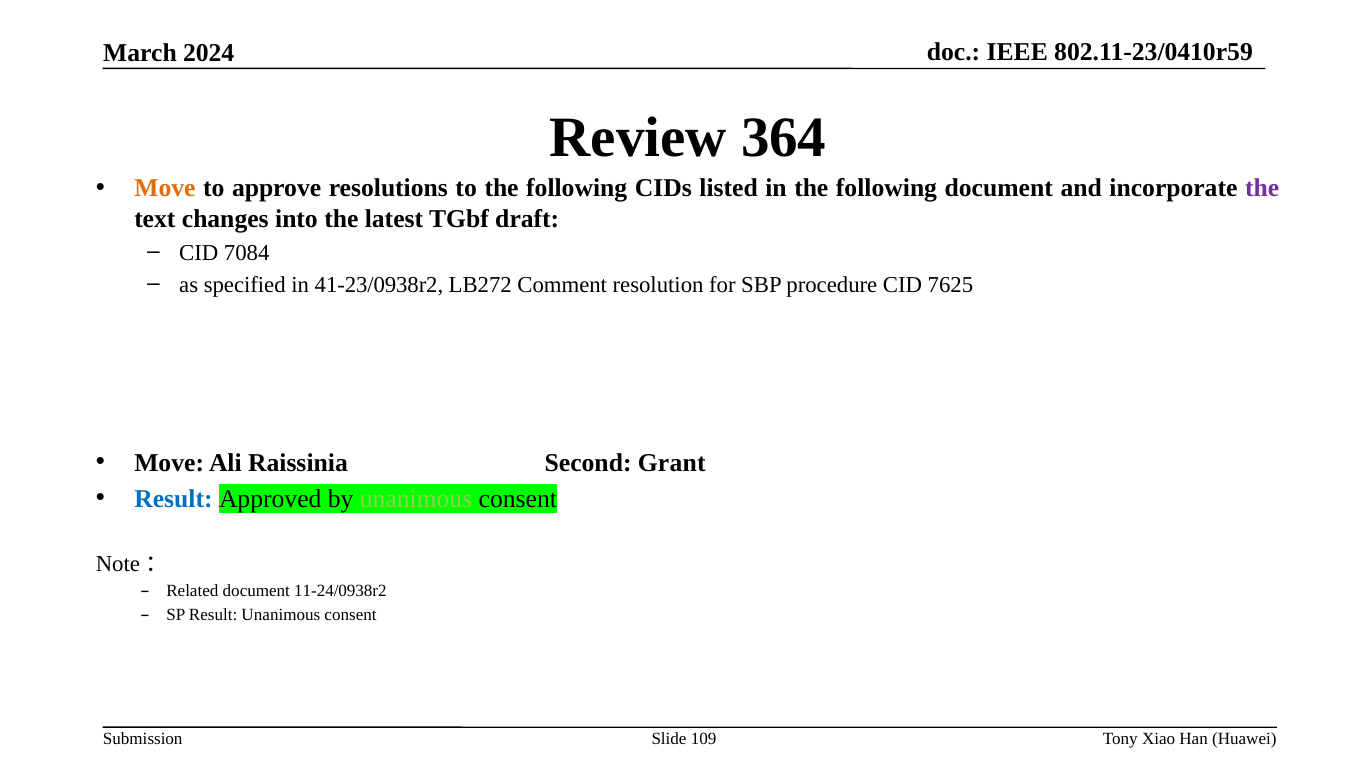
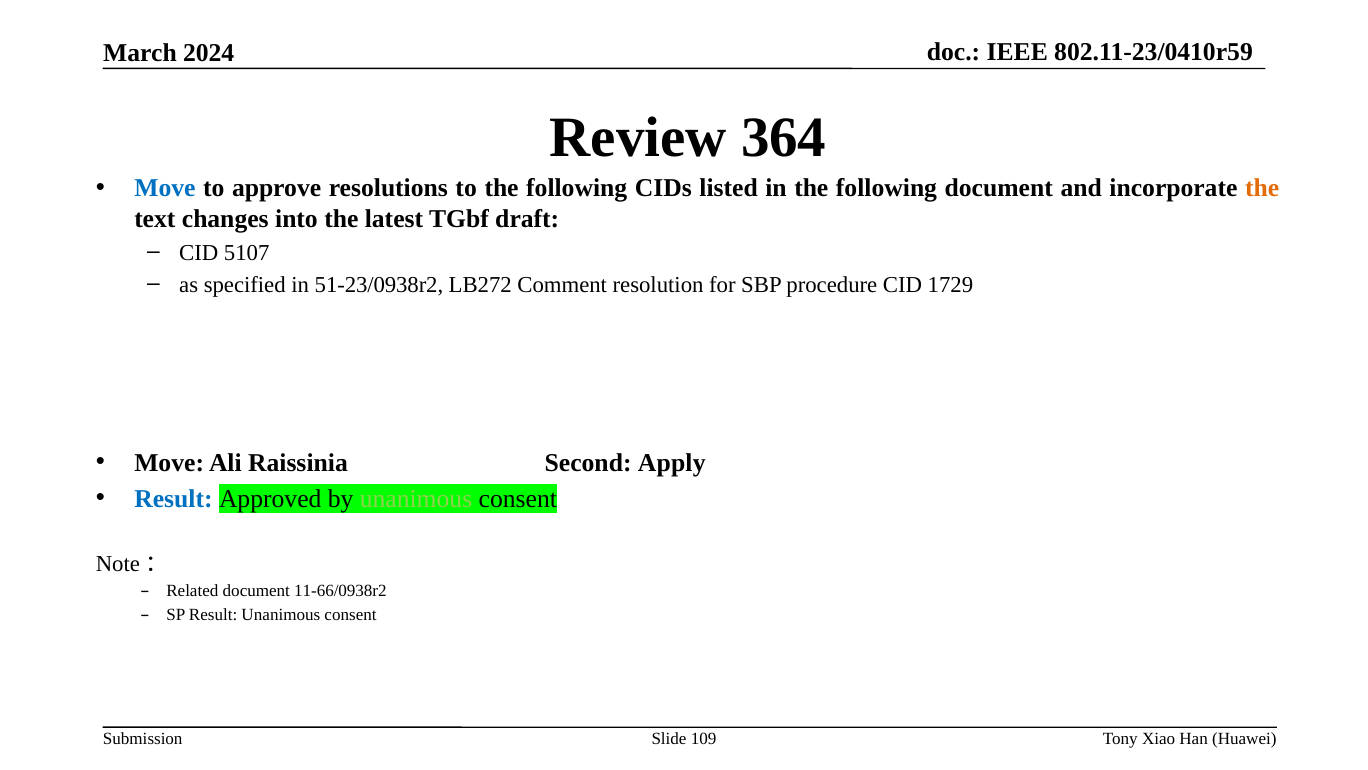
Move colour: orange -> blue (165, 188)
the colour: purple -> orange (1262, 188)
7084: 7084 -> 5107 (247, 252)
41-23/0938r2: 41-23/0938r2 -> 51-23/0938r2 (379, 284)
7625: 7625 -> 1729 (950, 284)
Grant: Grant -> Apply (672, 462)
11-24/0938r2: 11-24/0938r2 -> 11-66/0938r2 (340, 591)
